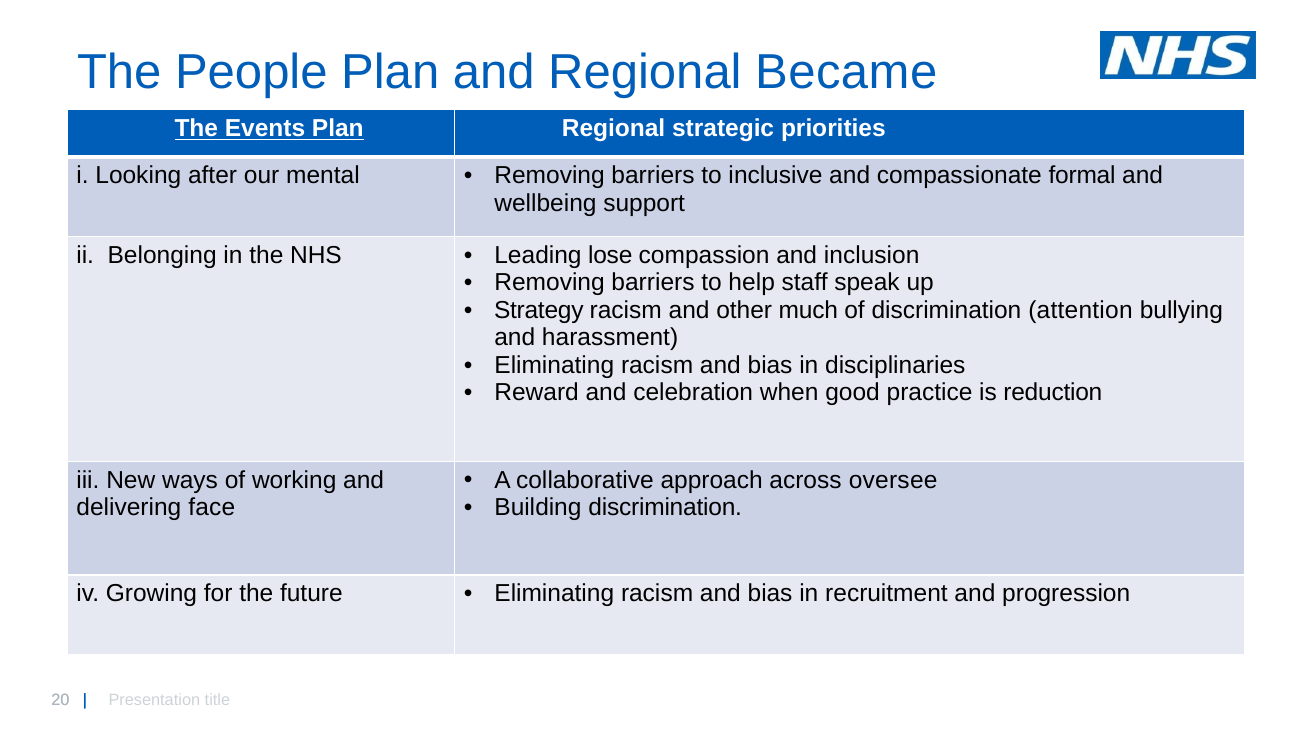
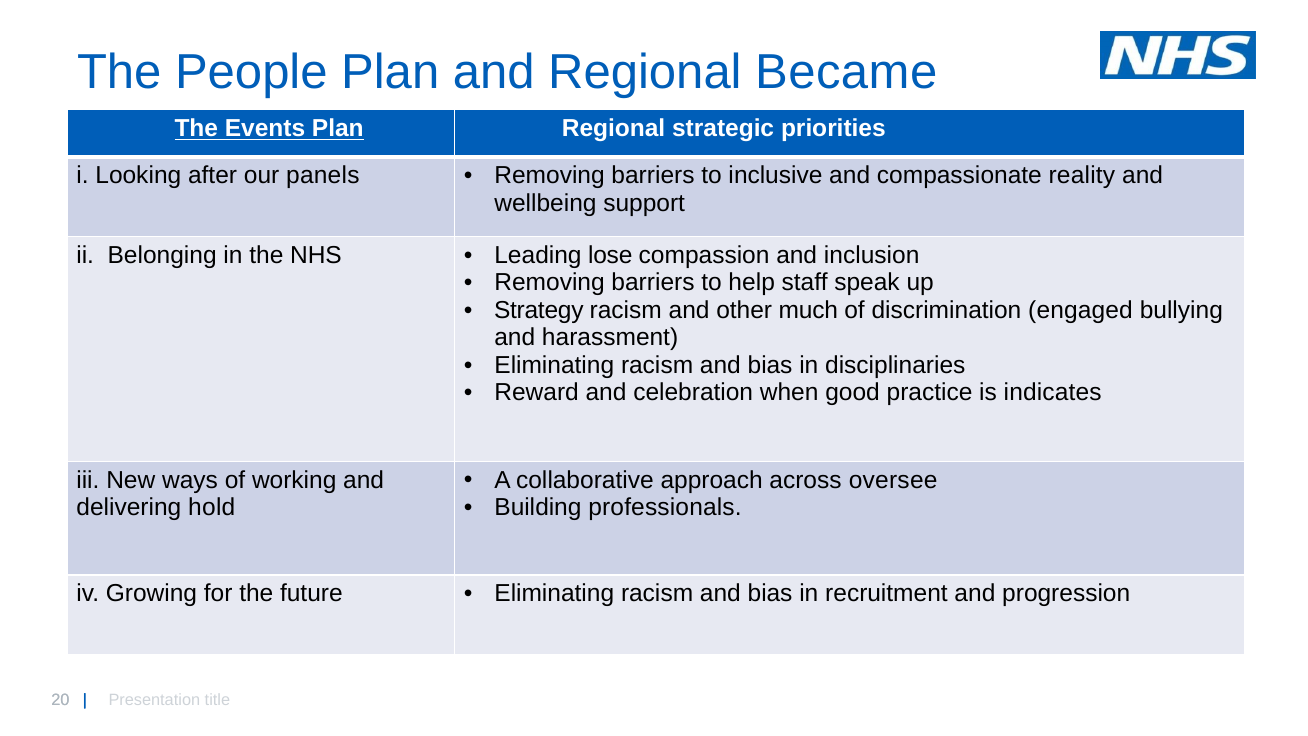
mental: mental -> panels (323, 176)
formal: formal -> reality (1082, 176)
attention: attention -> engaged (1081, 310)
reduction: reduction -> indicates (1053, 392)
face: face -> hold (212, 507)
Building discrimination: discrimination -> professionals (665, 507)
